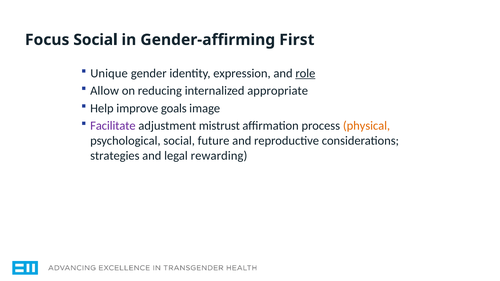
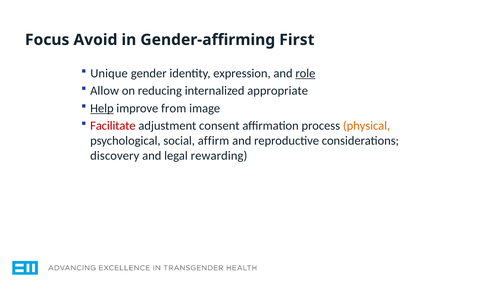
Focus Social: Social -> Avoid (95, 40)
Help underline: none -> present (102, 108)
goals: goals -> from (174, 108)
Facilitate colour: purple -> red (113, 126)
mistrust: mistrust -> consent (219, 126)
future: future -> affirm (214, 141)
strategies: strategies -> discovery (115, 156)
